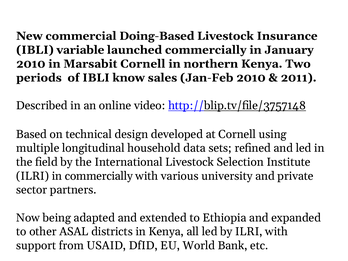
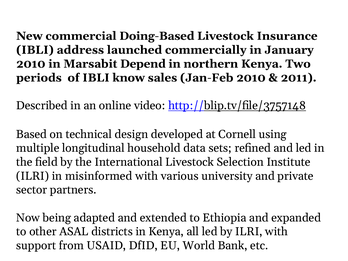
variable: variable -> address (80, 50)
Marsabit Cornell: Cornell -> Depend (143, 64)
in commercially: commercially -> misinformed (99, 176)
